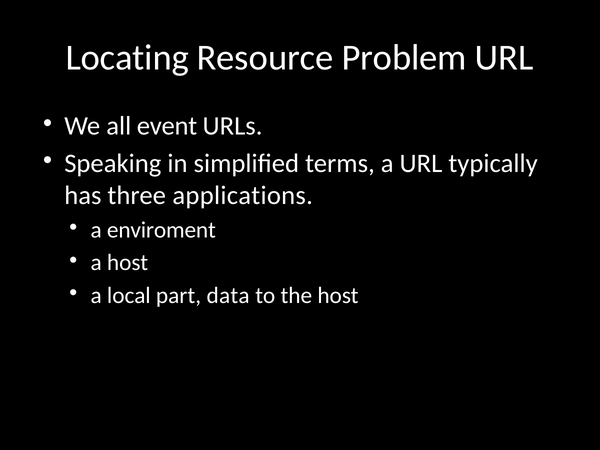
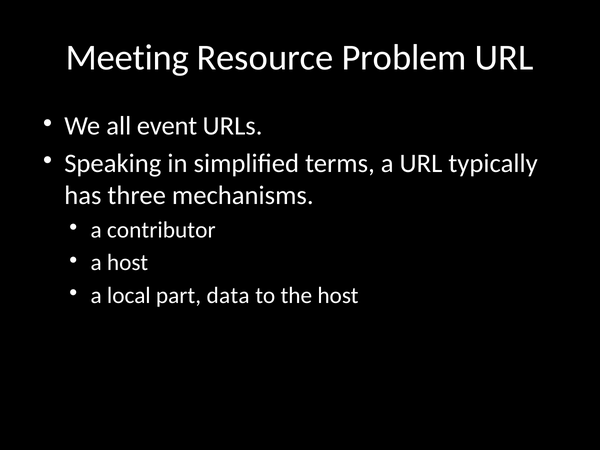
Locating: Locating -> Meeting (127, 58)
applications: applications -> mechanisms (243, 196)
enviroment: enviroment -> contributor (161, 230)
